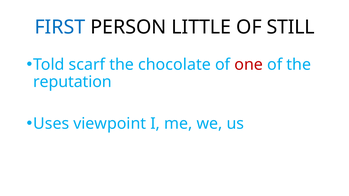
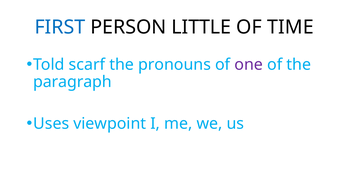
STILL: STILL -> TIME (290, 27)
chocolate: chocolate -> pronouns (175, 65)
one colour: red -> purple (249, 65)
reputation: reputation -> paragraph (72, 82)
